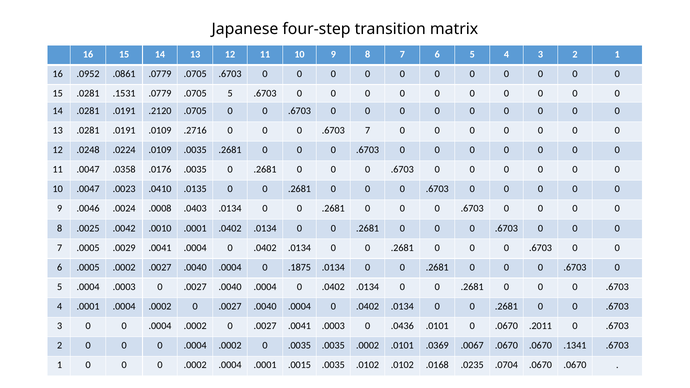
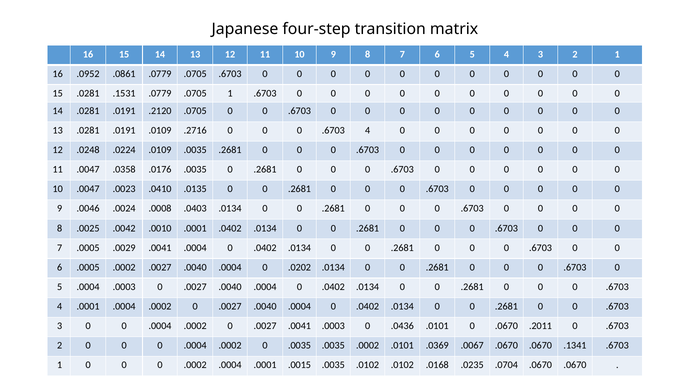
.0705 5: 5 -> 1 (230, 93)
7: 7 -> 4 (368, 130)
.1875: .1875 -> .0202 (299, 267)
